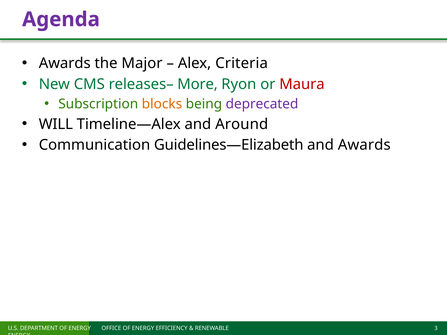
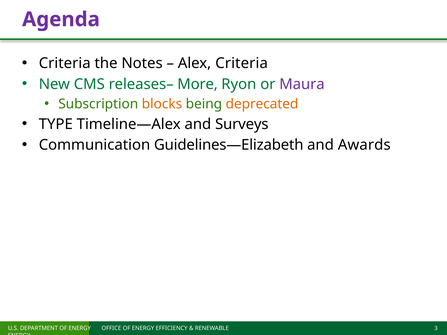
Awards: Awards -> Criteria (65, 63)
Major: Major -> Notes (142, 63)
Maura colour: red -> purple (302, 84)
deprecated colour: purple -> orange (262, 104)
WILL: WILL -> TYPE (56, 124)
Around: Around -> Surveys (242, 124)
